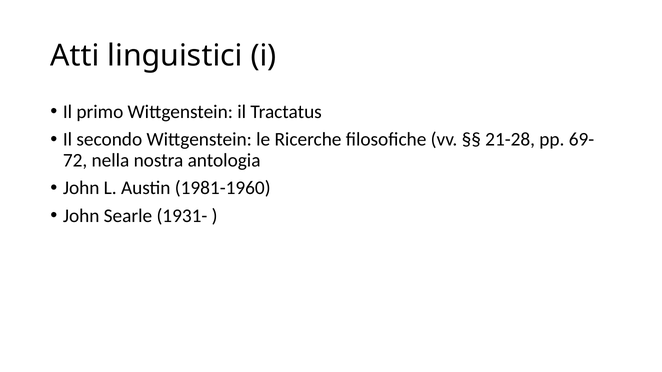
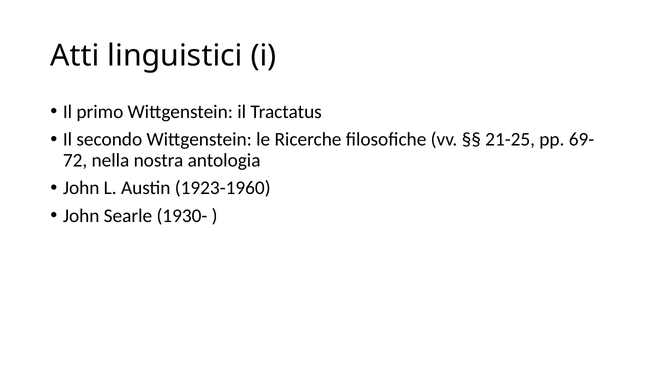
21-28: 21-28 -> 21-25 (510, 140)
1981-1960: 1981-1960 -> 1923-1960 (223, 188)
1931-: 1931- -> 1930- (182, 216)
